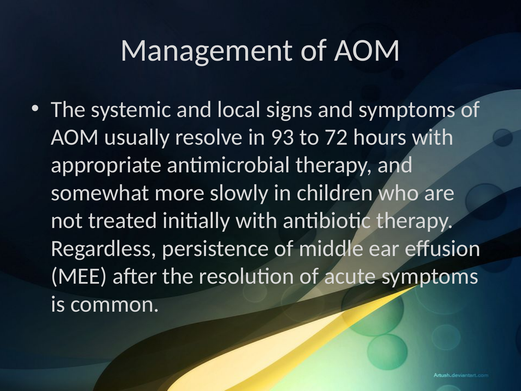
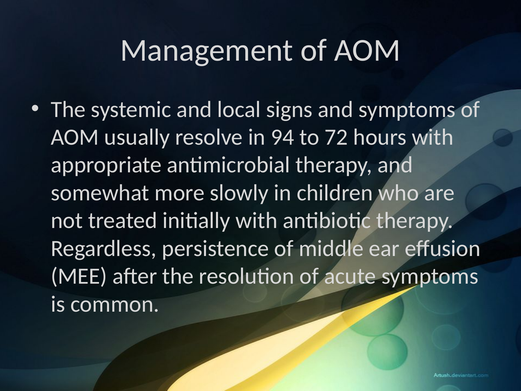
93: 93 -> 94 (282, 137)
